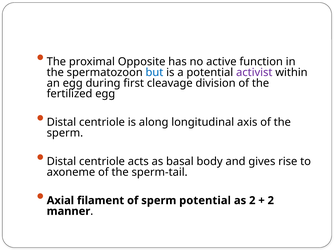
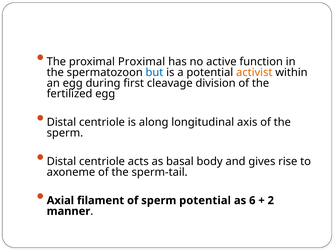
proximal Opposite: Opposite -> Proximal (142, 62)
activist colour: purple -> orange (254, 72)
as 2: 2 -> 6 (252, 200)
